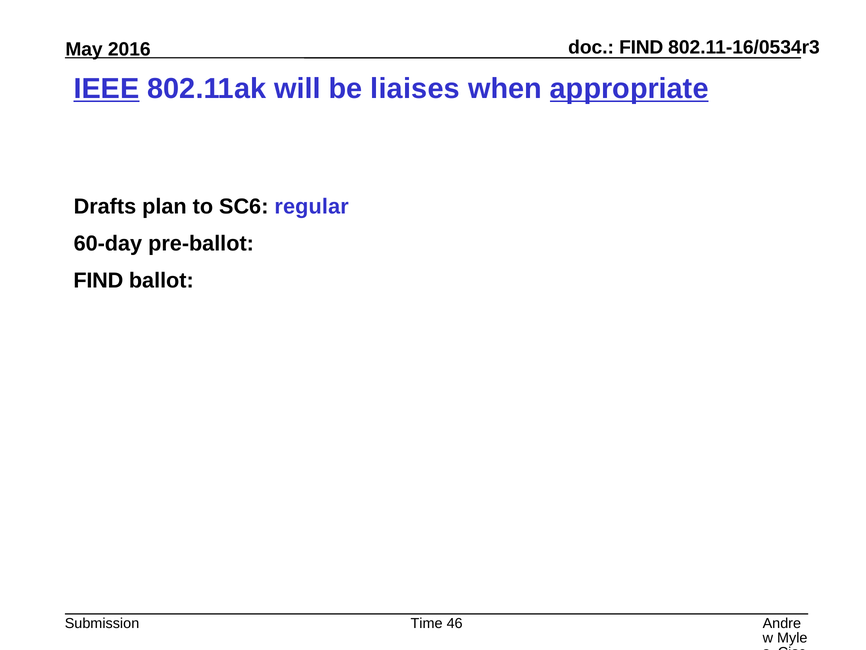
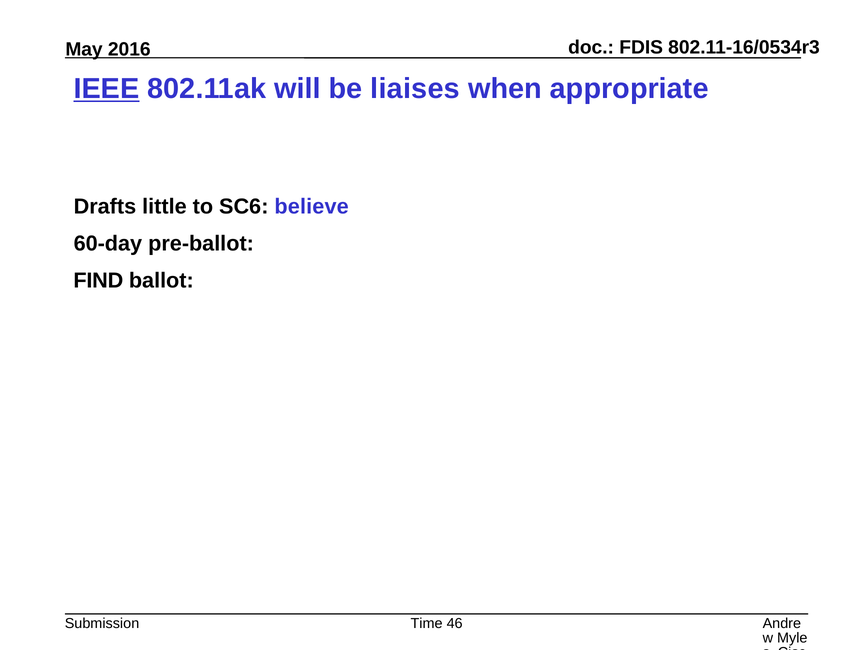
FIND: FIND -> FDIS (641, 48)
appropriate underline: present -> none (629, 89)
plan: plan -> little (164, 206)
regular: regular -> believe (312, 206)
